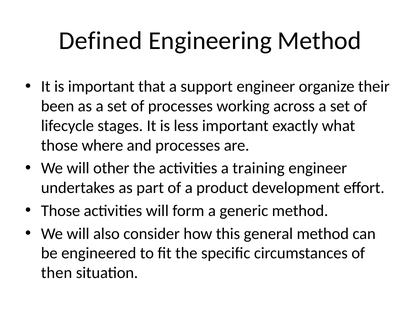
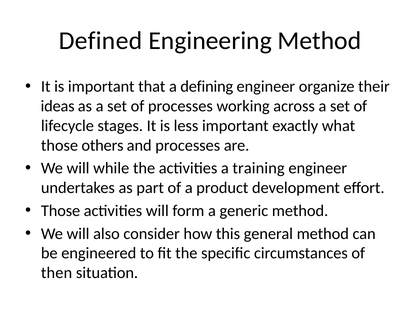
support: support -> defining (207, 87)
been: been -> ideas (58, 106)
where: where -> others (102, 145)
other: other -> while (111, 168)
